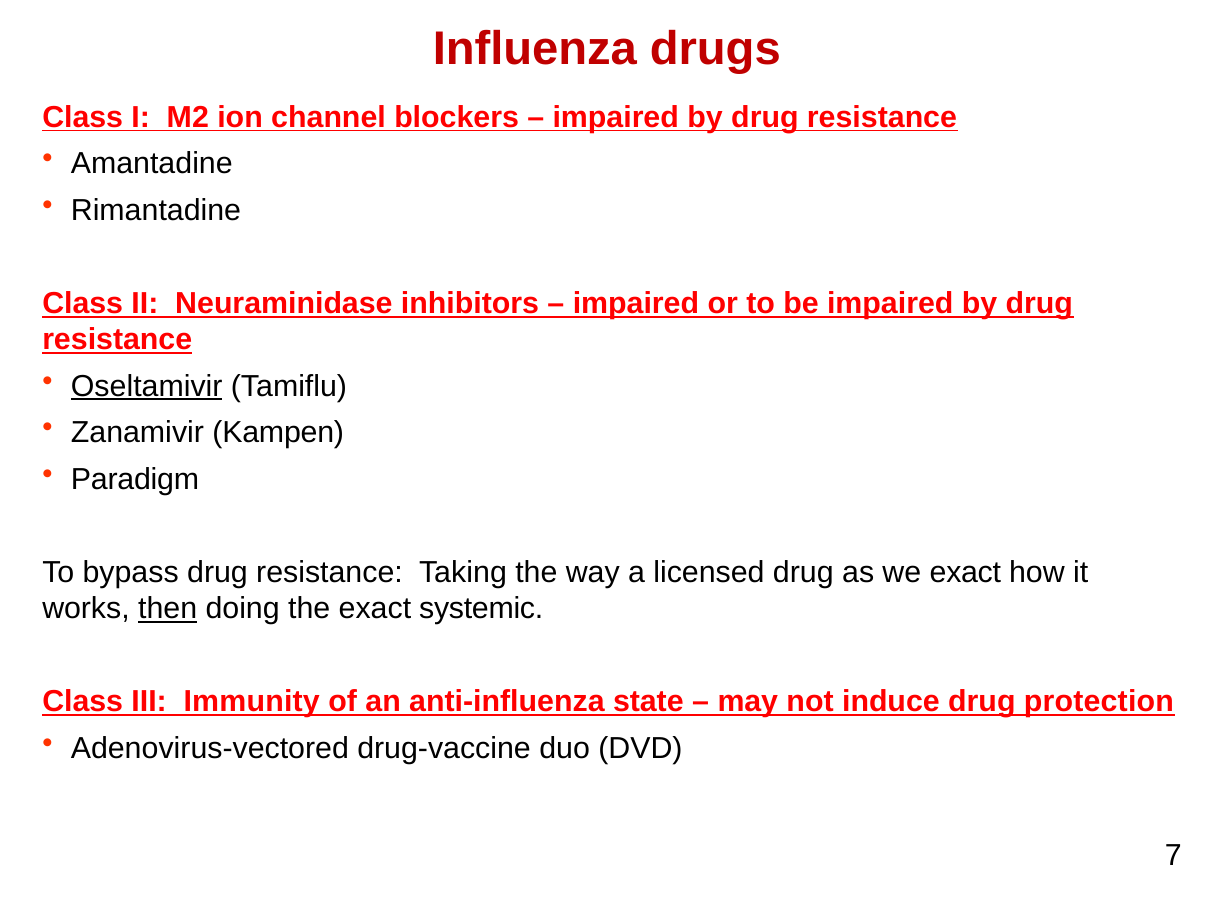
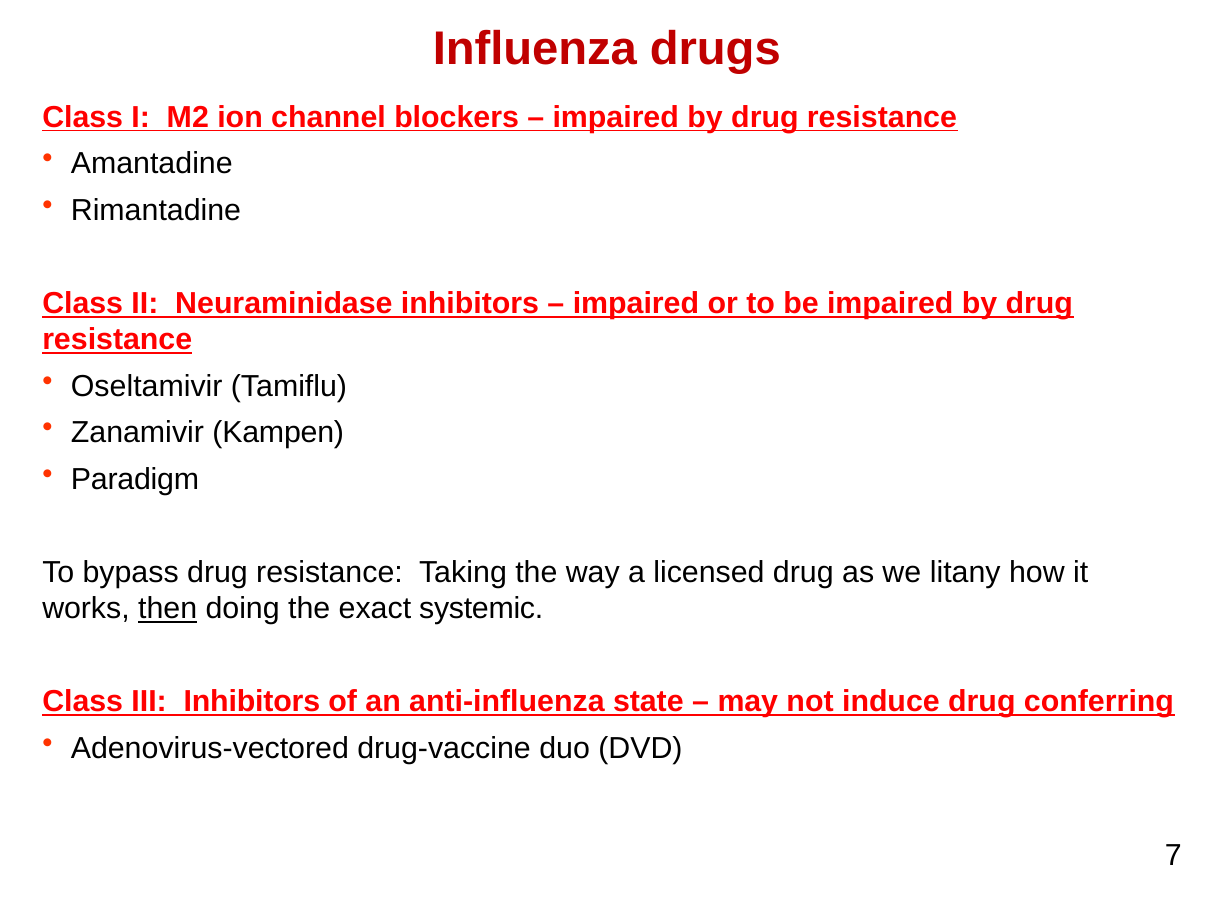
Oseltamivir underline: present -> none (147, 386)
we exact: exact -> litany (965, 573)
III Immunity: Immunity -> Inhibitors (252, 702)
protection: protection -> conferring (1099, 702)
